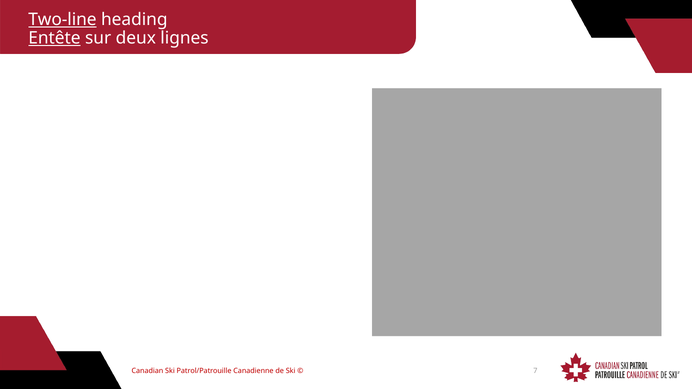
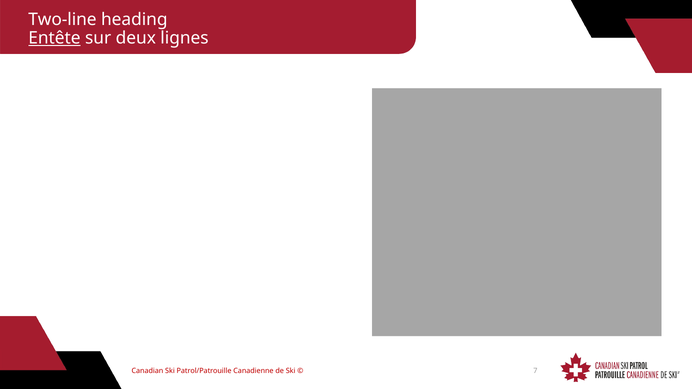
Two-line underline: present -> none (62, 20)
